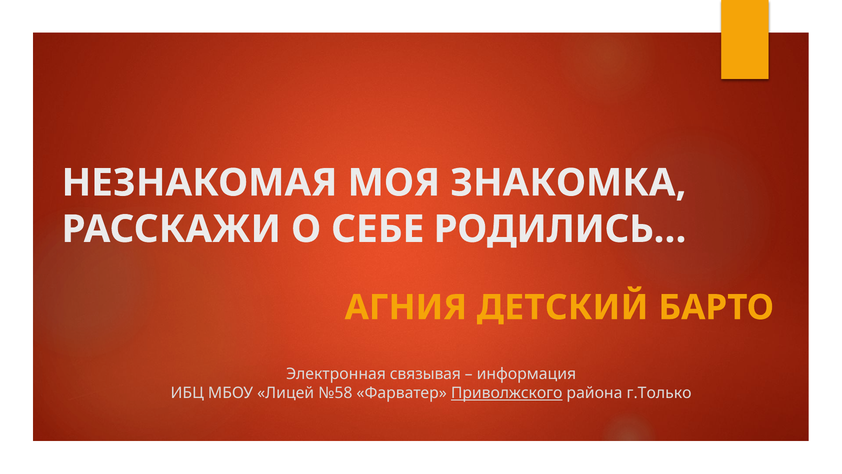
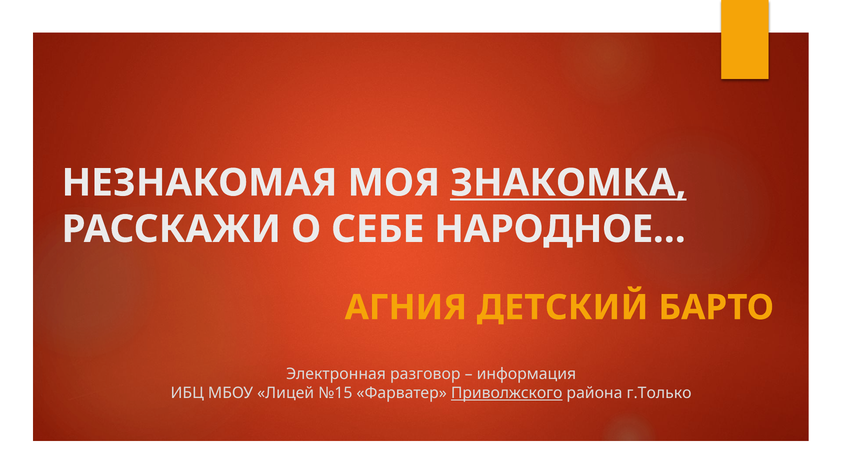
ЗНАКОМКА underline: none -> present (568, 183)
РОДИЛИСЬ…: РОДИЛИСЬ… -> НАРОДНОЕ… (560, 229)
связывая: связывая -> разговор (425, 374)
№58: №58 -> №15 (335, 393)
